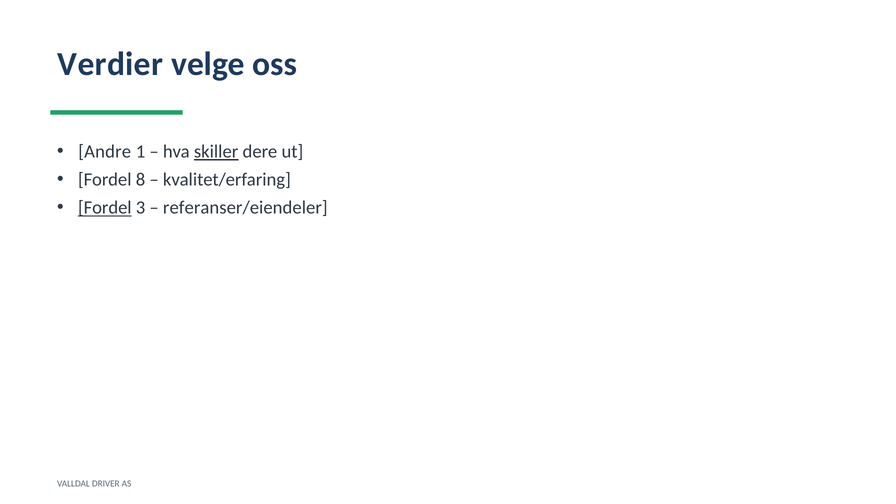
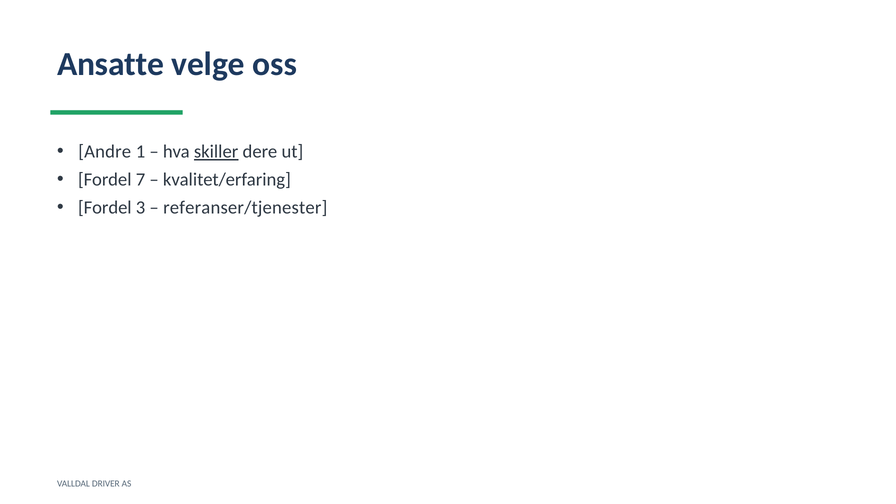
Verdier: Verdier -> Ansatte (111, 64)
8: 8 -> 7 (141, 180)
Fordel underline: present -> none (105, 208)
referanser/eiendeler: referanser/eiendeler -> referanser/tjenester (245, 208)
